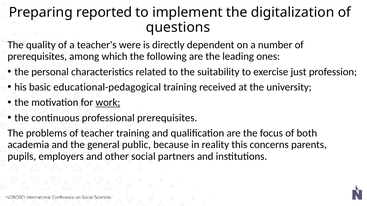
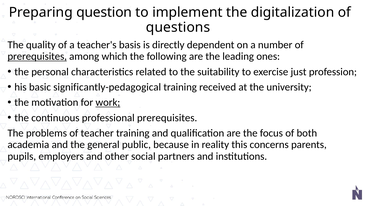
reported: reported -> question (104, 12)
were: were -> basis (130, 45)
prerequisites underline: none -> present (37, 57)
educational-pedagogical: educational-pedagogical -> significantly-pedagogical (107, 87)
